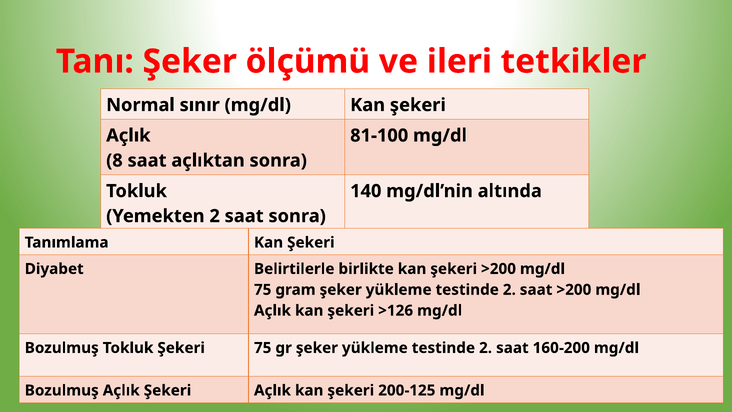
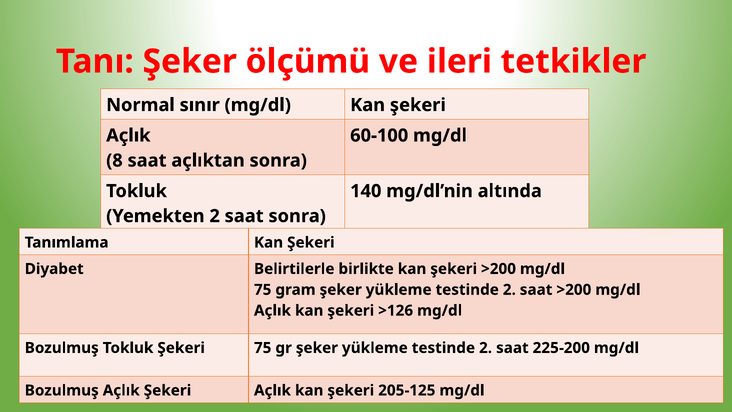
81-100: 81-100 -> 60-100 (379, 135)
160-200: 160-200 -> 225-200 (561, 348)
200-125: 200-125 -> 205-125 (407, 390)
